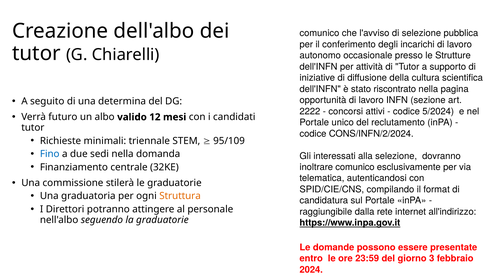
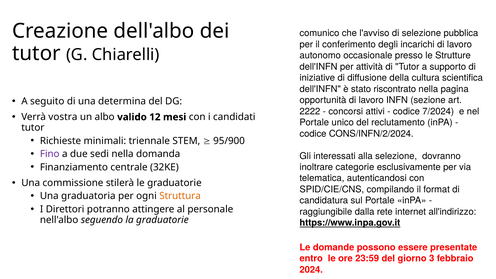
5/2024: 5/2024 -> 7/2024 (438, 111)
futuro: futuro -> vostra (63, 117)
95/109: 95/109 -> 95/900 (229, 141)
Fino colour: blue -> purple (50, 154)
inoltrare comunico: comunico -> categorie (355, 167)
